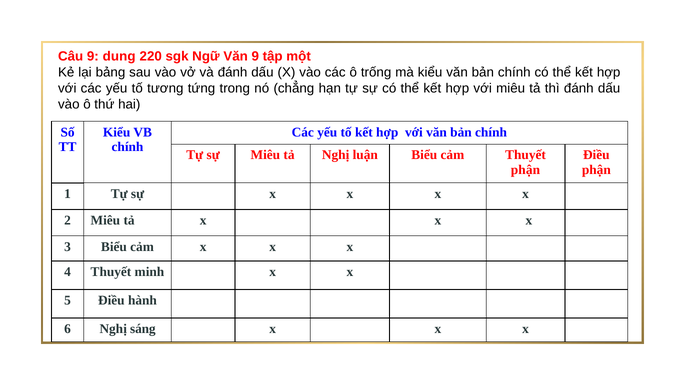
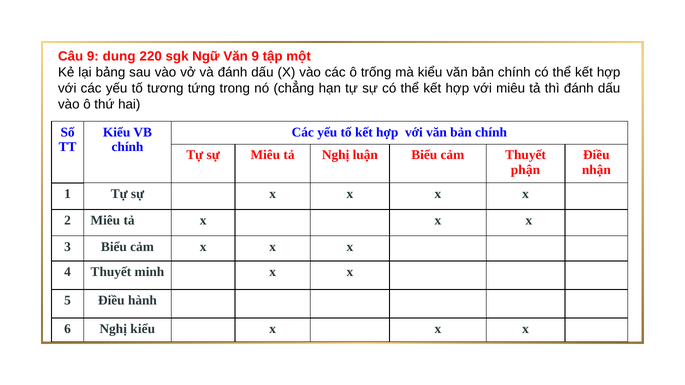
phận: phận -> nhận (596, 170)
Nghị sáng: sáng -> kiểu (143, 329)
